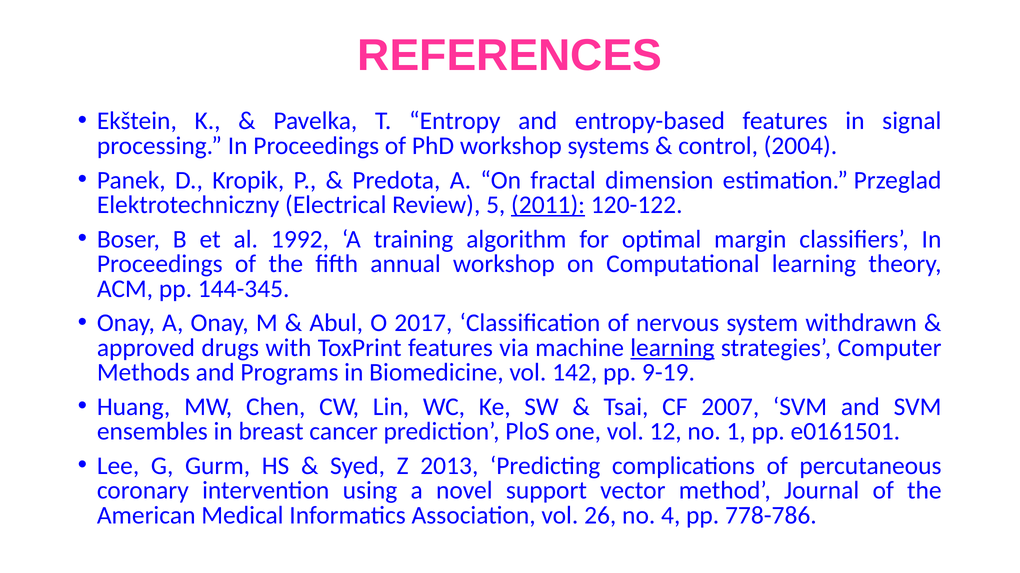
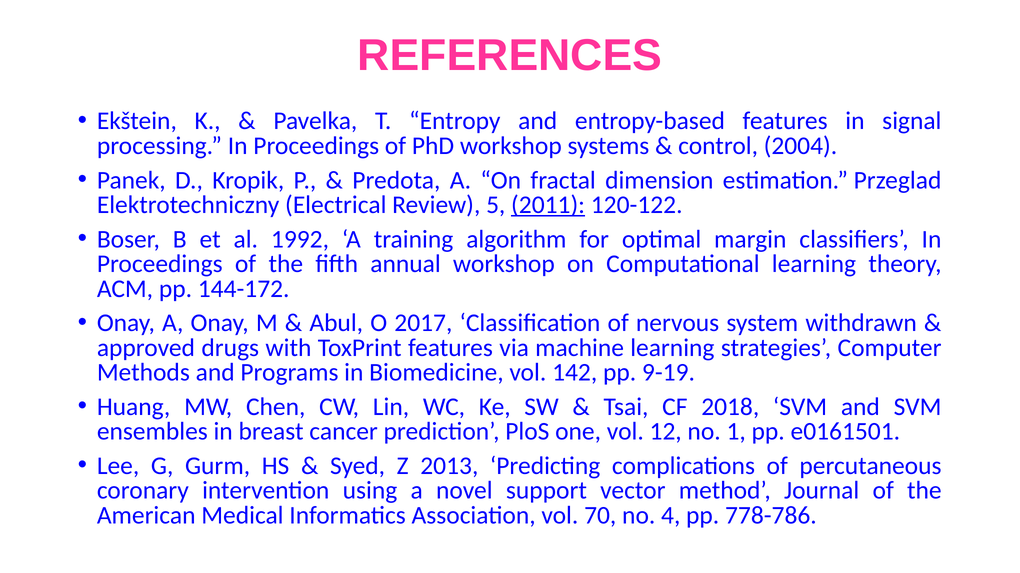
144-345: 144-345 -> 144-172 (244, 289)
learning underline: present -> none (672, 348)
2007: 2007 -> 2018 (730, 407)
26: 26 -> 70 (600, 516)
